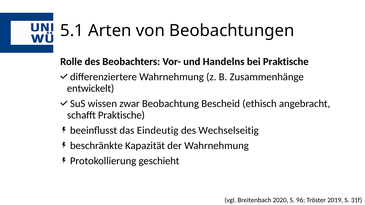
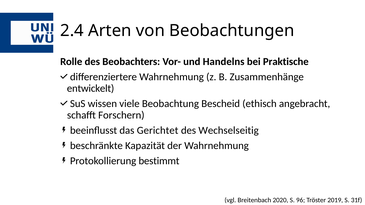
5.1: 5.1 -> 2.4 (72, 31)
zwar: zwar -> viele (129, 104)
schafft Praktische: Praktische -> Forschern (121, 115)
Eindeutig: Eindeutig -> Gerichtet (158, 131)
geschieht: geschieht -> bestimmt (159, 161)
